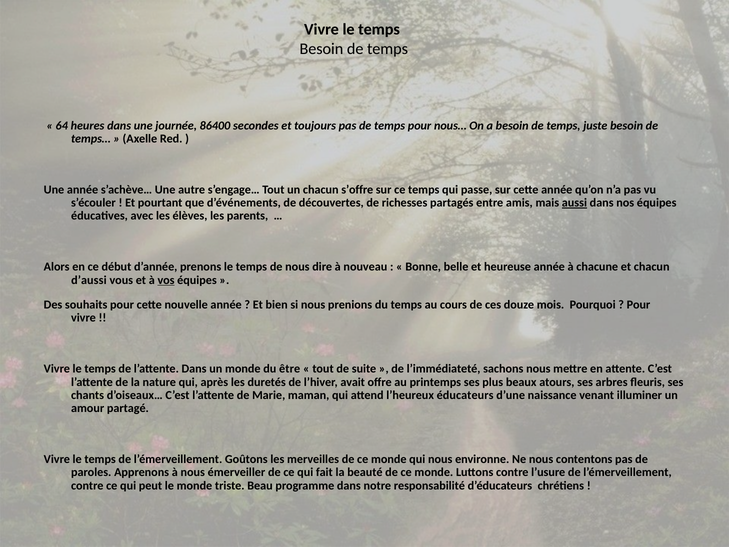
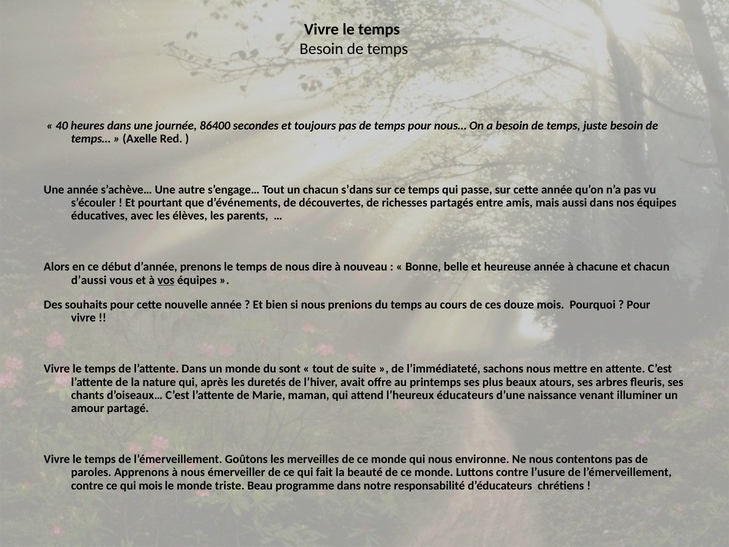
64: 64 -> 40 (62, 125)
s’offre: s’offre -> s’dans (357, 190)
aussi underline: present -> none (574, 203)
être: être -> sont (290, 369)
qui peut: peut -> mois (151, 485)
